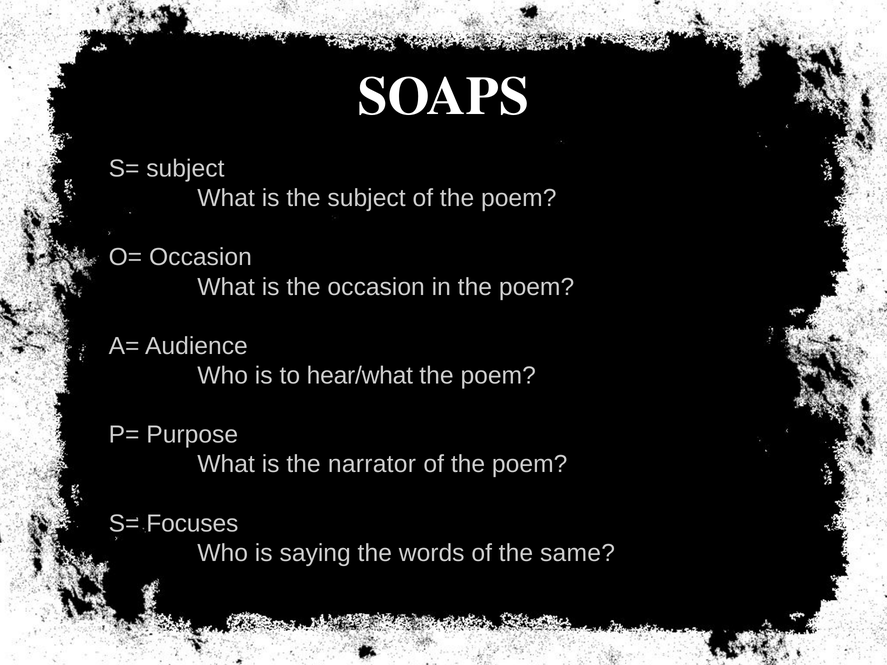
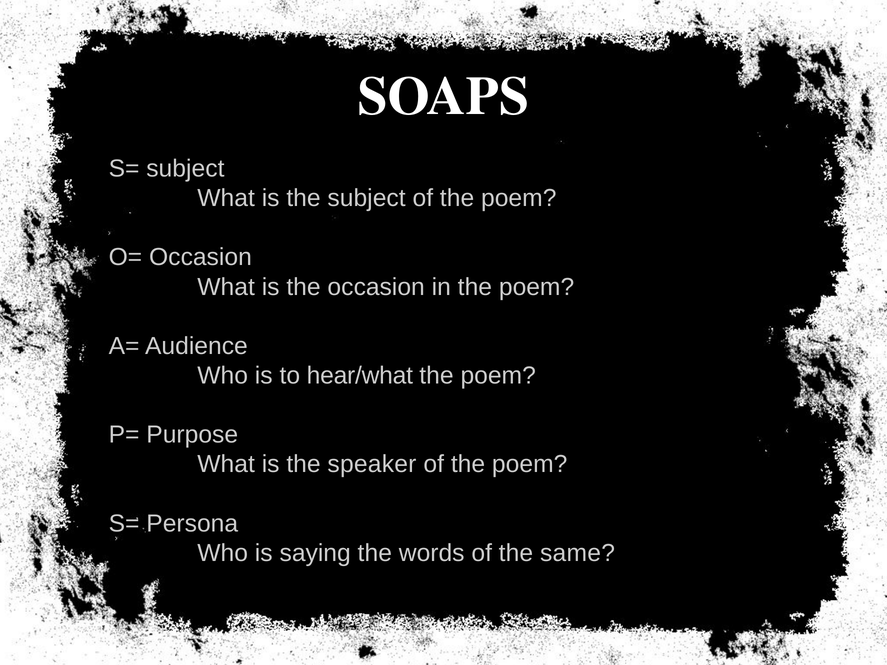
narrator: narrator -> speaker (372, 464)
Focuses: Focuses -> Persona (192, 524)
